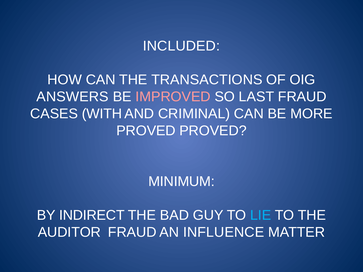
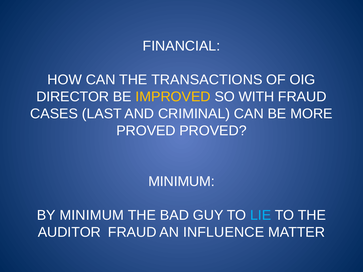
INCLUDED: INCLUDED -> FINANCIAL (181, 46)
ANSWERS: ANSWERS -> DIRECTOR (73, 97)
IMPROVED colour: pink -> yellow (173, 97)
LAST: LAST -> WITH (256, 97)
WITH: WITH -> LAST (102, 114)
BY INDIRECT: INDIRECT -> MINIMUM (92, 215)
